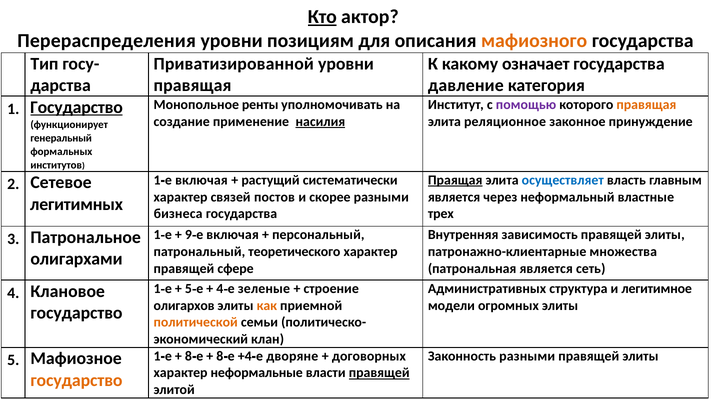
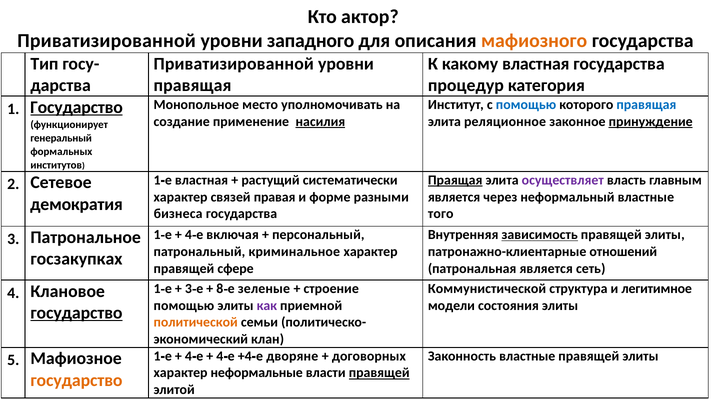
Кто underline: present -> none (322, 17)
Перераспределения: Перераспределения -> Приватизированной (107, 41)
позициям: позициям -> западного (311, 41)
какому означает: означает -> властная (536, 64)
давление: давление -> процедур (466, 86)
ренты: ренты -> место (260, 105)
помощью colour: purple -> blue (526, 105)
правящая colour: orange -> blue (646, 105)
принуждение underline: none -> present (651, 122)
включая: включая -> властная (202, 180)
осуществляет colour: blue -> purple (563, 180)
постов: постов -> правая (275, 197)
скорее: скорее -> форме (330, 197)
легитимных: легитимных -> демократия (77, 204)
трех: трех -> того (441, 214)
9: 9 -> 4 (188, 235)
зависимость underline: none -> present (540, 235)
теоретического: теоретического -> криминальное (294, 252)
множества: множества -> отношений (623, 252)
олигархами: олигархами -> госзакупках (76, 259)
5: 5 -> 3 (188, 289)
4: 4 -> 8 (220, 289)
Административных: Административных -> Коммунистической (487, 289)
олигархов: олигархов -> помощью (184, 306)
как colour: orange -> purple (267, 306)
огромных: огромных -> состояния (508, 306)
государство underline: none -> present (76, 313)
8: 8 -> 4 (188, 356)
8: 8 -> 4 (220, 356)
Законность разными: разными -> властные (527, 356)
